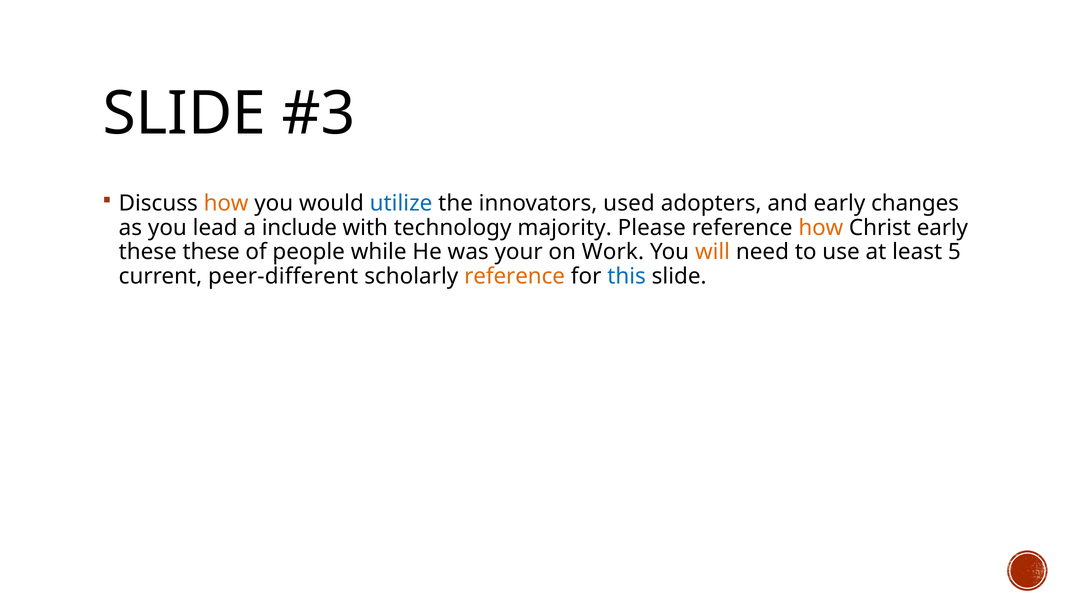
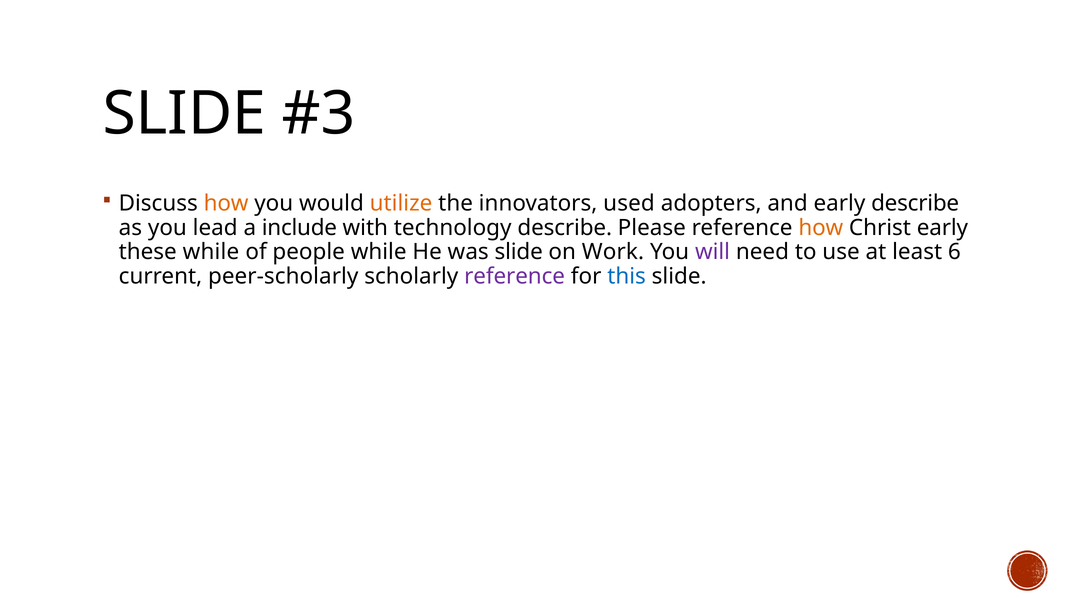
utilize colour: blue -> orange (401, 203)
early changes: changes -> describe (915, 203)
technology majority: majority -> describe (565, 228)
these these: these -> while (211, 252)
was your: your -> slide (519, 252)
will colour: orange -> purple (713, 252)
5: 5 -> 6 (954, 252)
peer-different: peer-different -> peer-scholarly (283, 276)
reference colour: orange -> purple (515, 276)
